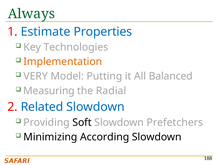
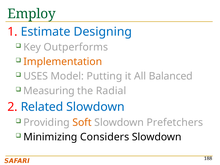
Always: Always -> Employ (32, 14)
Properties: Properties -> Designing (103, 32)
Technologies: Technologies -> Outperforms (76, 47)
VERY: VERY -> USES (36, 76)
Soft colour: black -> orange (82, 122)
According: According -> Considers (105, 137)
